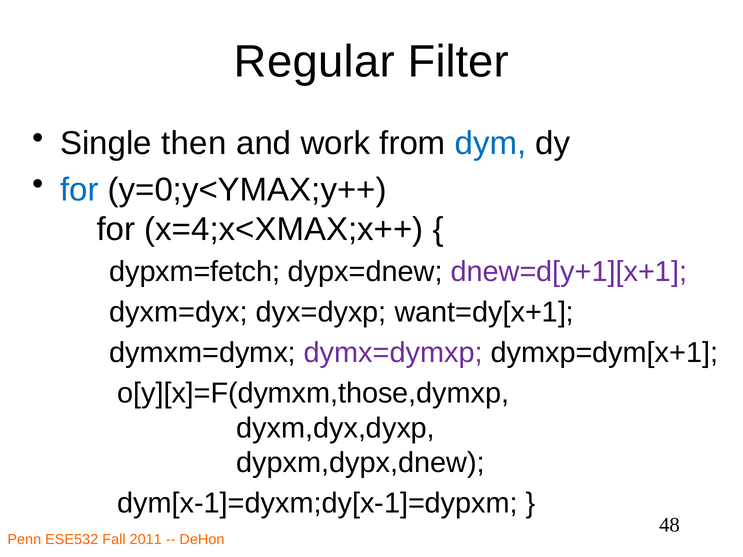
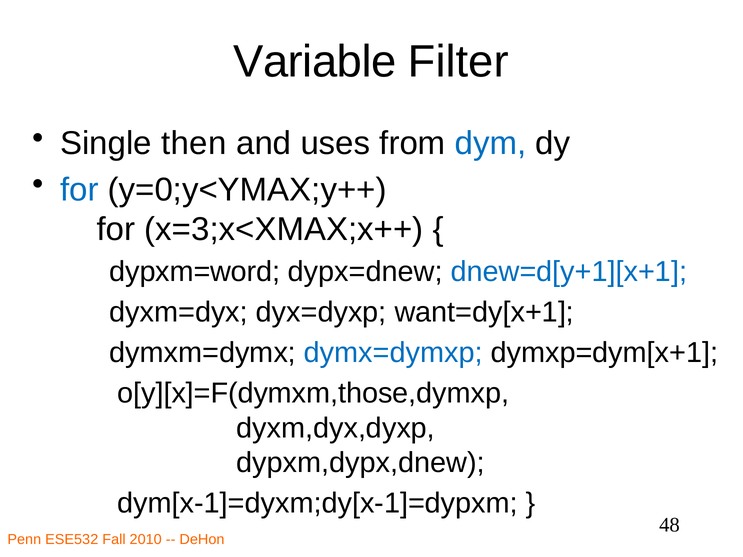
Regular: Regular -> Variable (315, 62)
work: work -> uses (335, 143)
x=4;x<XMAX;x++: x=4;x<XMAX;x++ -> x=3;x<XMAX;x++ (284, 229)
dypxm=fetch: dypxm=fetch -> dypxm=word (195, 272)
dnew=d[y+1][x+1 colour: purple -> blue (569, 272)
dymx=dymxp colour: purple -> blue (393, 353)
2011: 2011 -> 2010 (146, 540)
